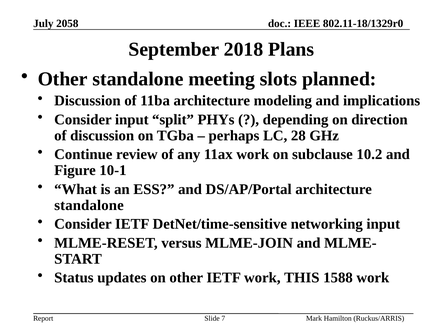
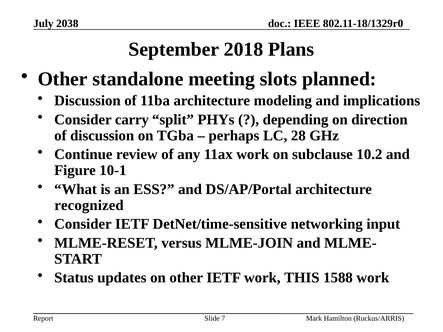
2058: 2058 -> 2038 (67, 24)
Consider input: input -> carry (132, 120)
standalone: standalone -> recognized (89, 205)
